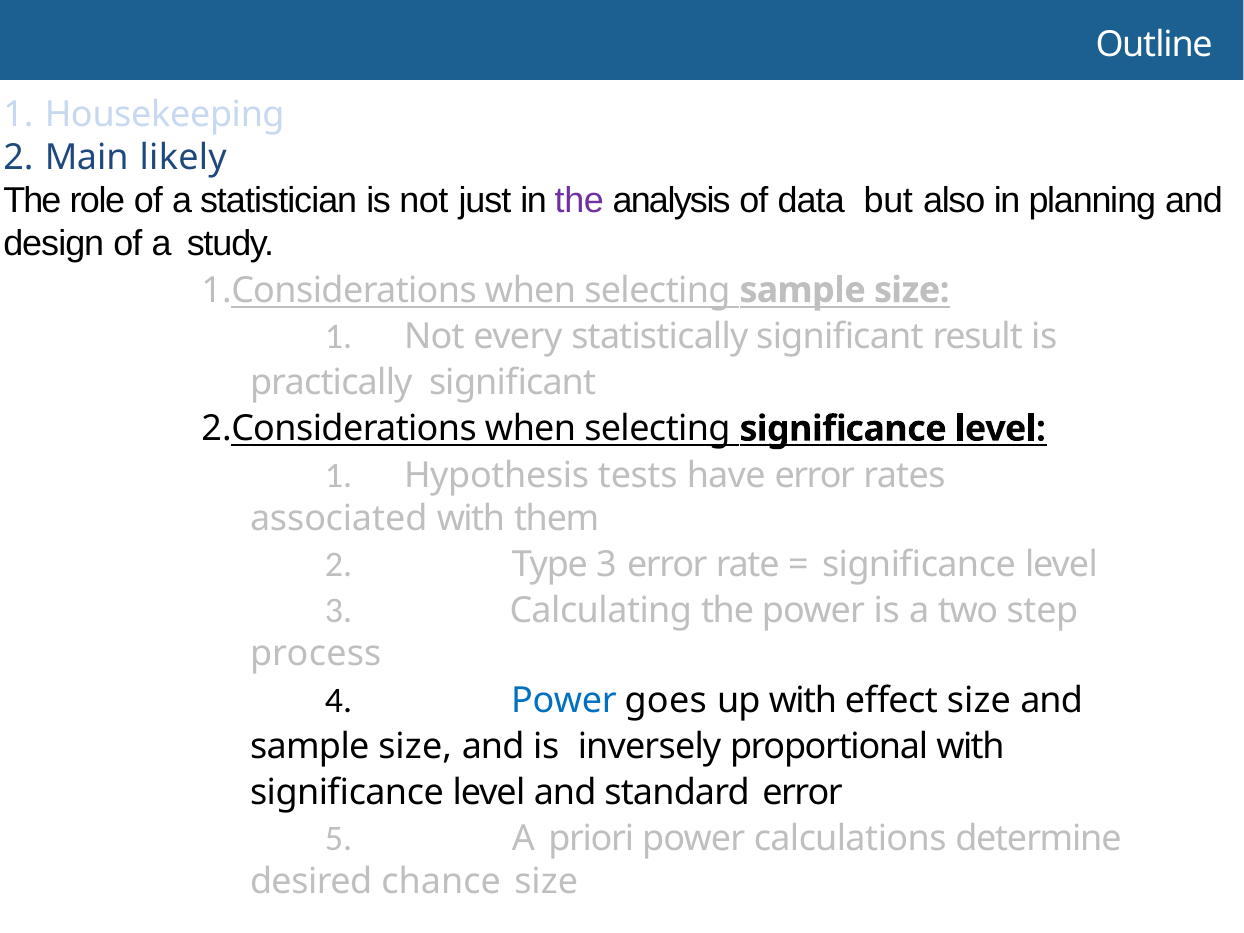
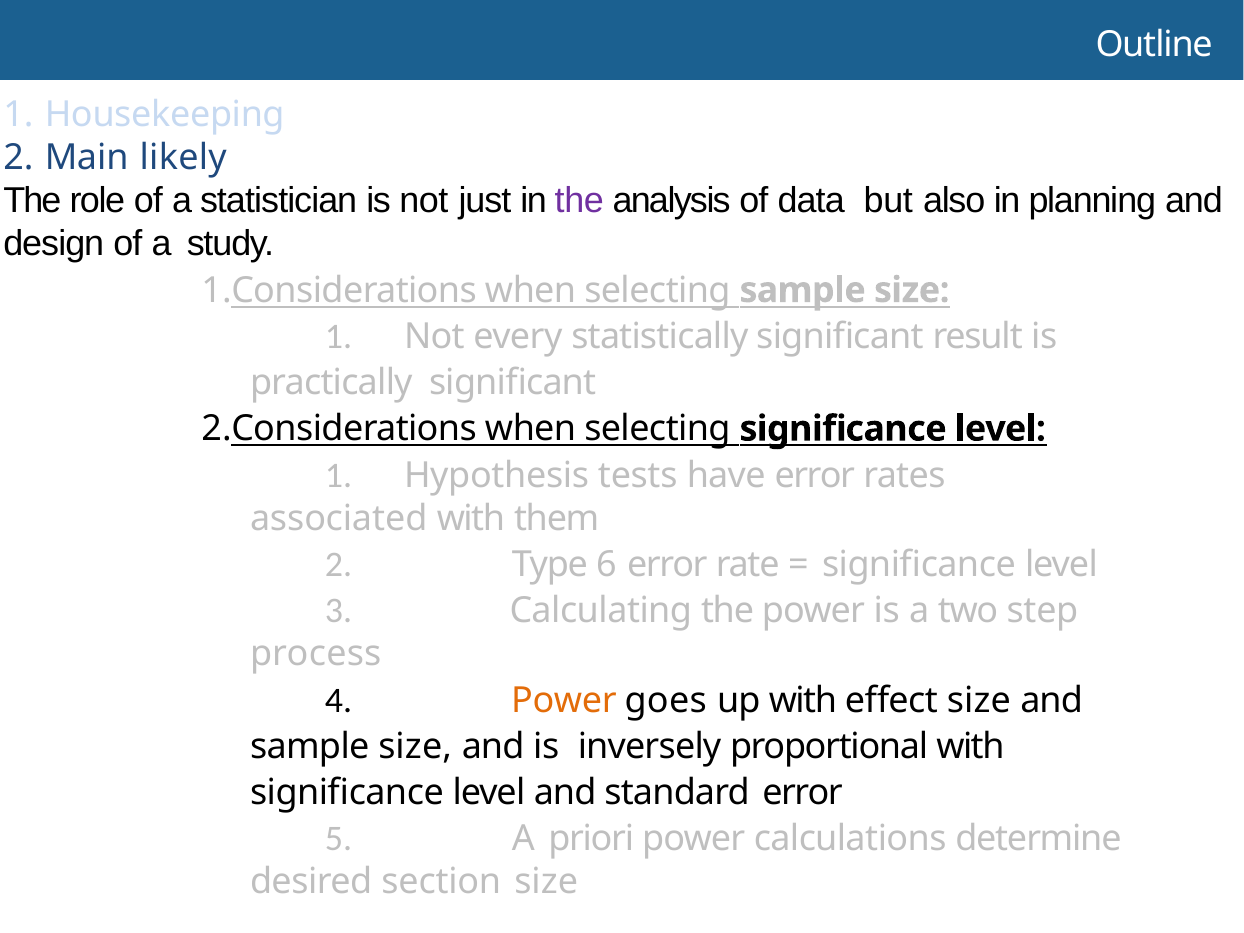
Type 3: 3 -> 6 (606, 565)
Power colour: blue -> orange (564, 701)
chance: chance -> section (441, 883)
